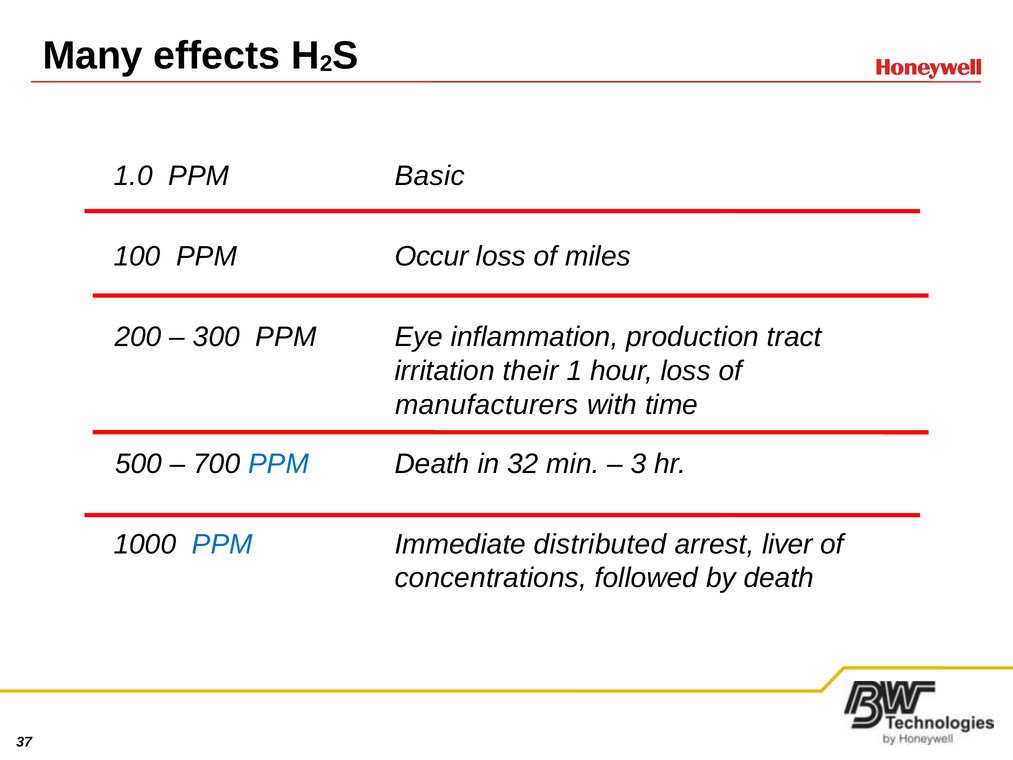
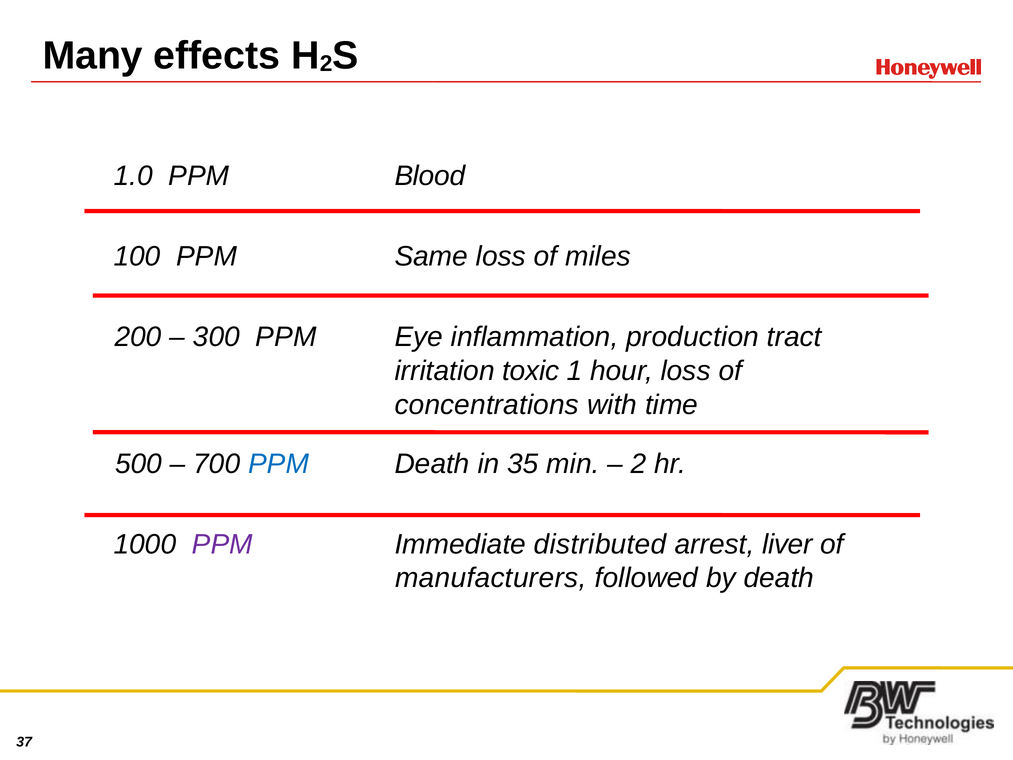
Basic: Basic -> Blood (430, 176)
Occur: Occur -> Same (431, 256)
their: their -> toxic (531, 371)
manufacturers: manufacturers -> concentrations (487, 405)
32: 32 -> 35 (523, 464)
3: 3 -> 2 (639, 464)
PPM colour: blue -> purple (222, 544)
concentrations: concentrations -> manufacturers (491, 578)
